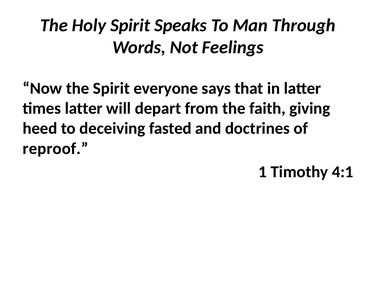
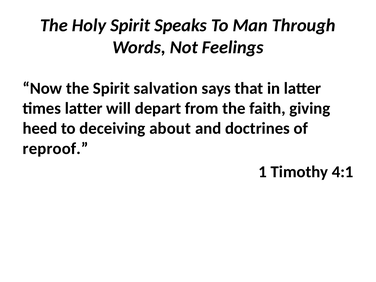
everyone: everyone -> salvation (166, 88)
fasted: fasted -> about (170, 128)
